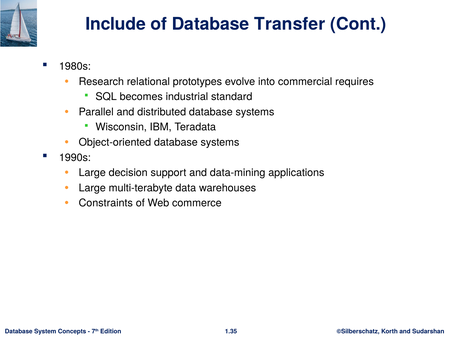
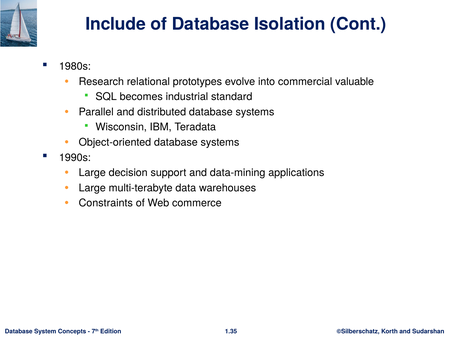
Transfer: Transfer -> Isolation (290, 24)
requires: requires -> valuable (355, 82)
